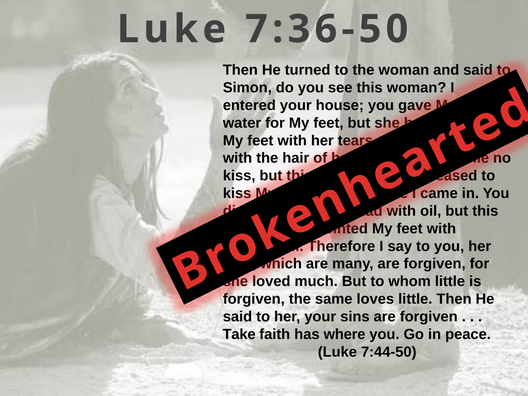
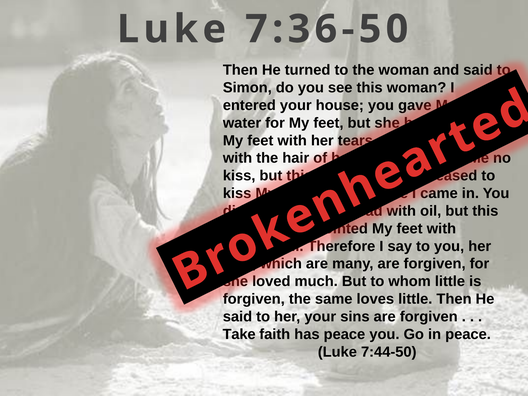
has where: where -> peace (344, 334)
